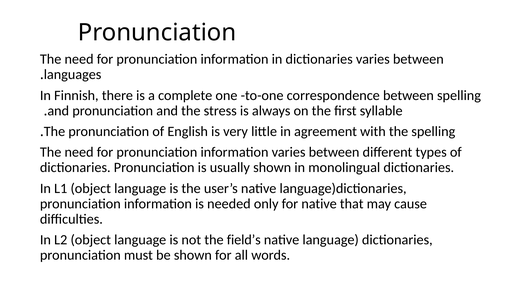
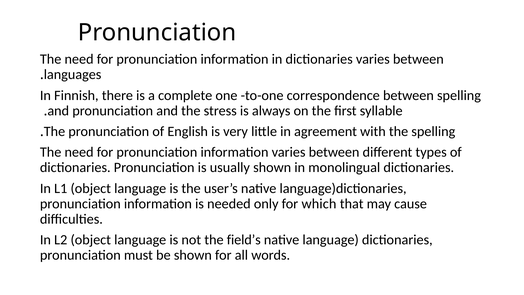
for native: native -> which (319, 204)
